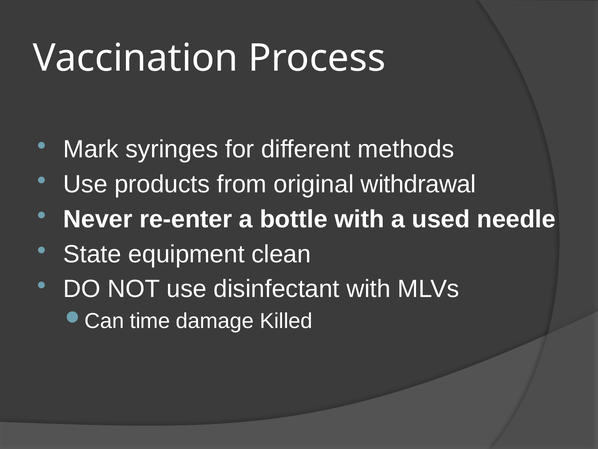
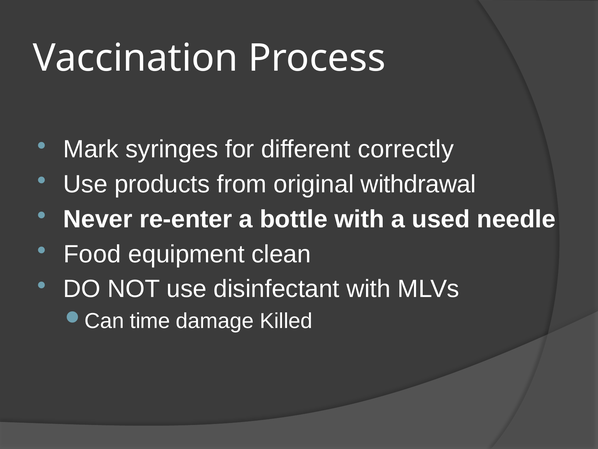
methods: methods -> correctly (406, 149)
State: State -> Food (92, 254)
